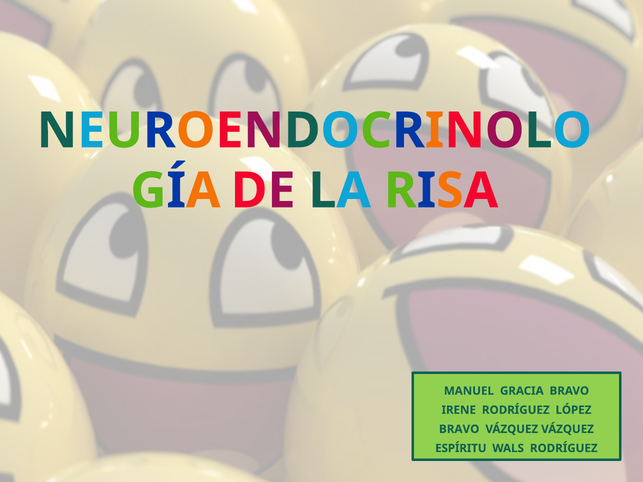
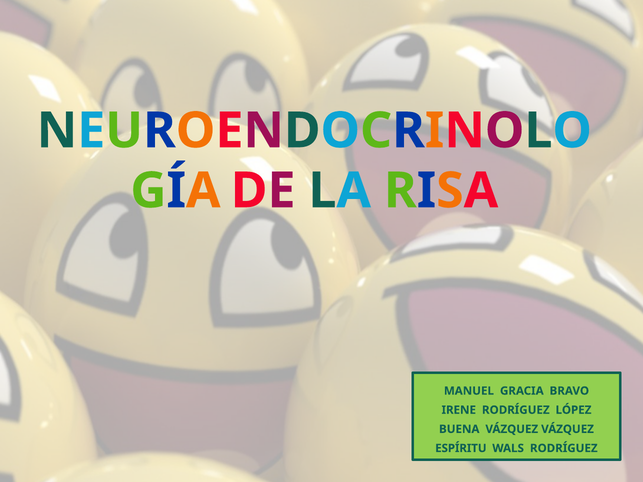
BRAVO: BRAVO -> BUENA (459, 429)
